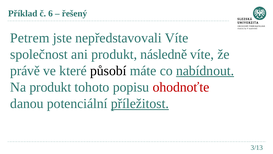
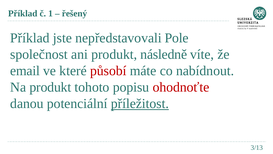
6: 6 -> 1 (50, 14)
Petrem: Petrem -> Příklad (30, 38)
nepředstavovali Víte: Víte -> Pole (177, 38)
právě: právě -> email (25, 71)
působí colour: black -> red (108, 71)
nabídnout underline: present -> none (205, 71)
